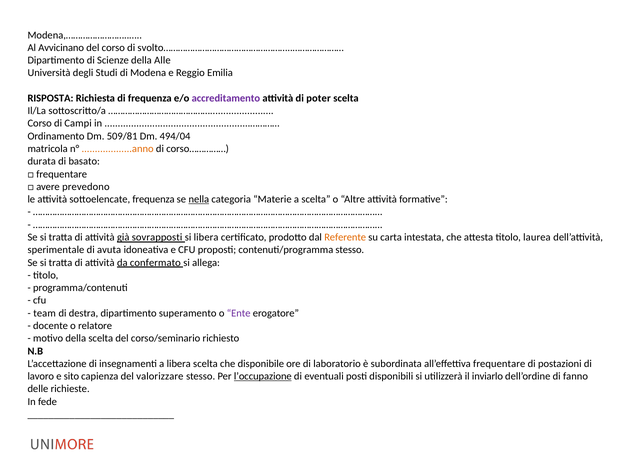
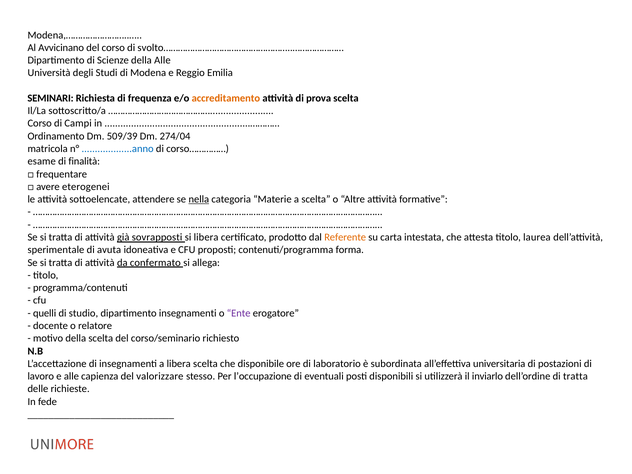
RISPOSTA: RISPOSTA -> SEMINARI (51, 98)
accreditamento colour: purple -> orange (226, 98)
poter: poter -> prova (319, 98)
509/81: 509/81 -> 509/39 (122, 136)
494/04: 494/04 -> 274/04 (175, 136)
...................anno colour: orange -> blue (118, 149)
durata: durata -> esame (42, 161)
basato: basato -> finalità (84, 161)
prevedono: prevedono -> eterogenei (86, 187)
sottoelencate frequenza: frequenza -> attendere (153, 199)
contenuti/programma stesso: stesso -> forma (350, 250)
team: team -> quelli (45, 313)
destra: destra -> studio (83, 313)
dipartimento superamento: superamento -> insegnamenti (188, 313)
all’effettiva frequentare: frequentare -> universitaria (499, 364)
e sito: sito -> alle (71, 376)
l’occupazione underline: present -> none (263, 376)
di fanno: fanno -> tratta (575, 376)
